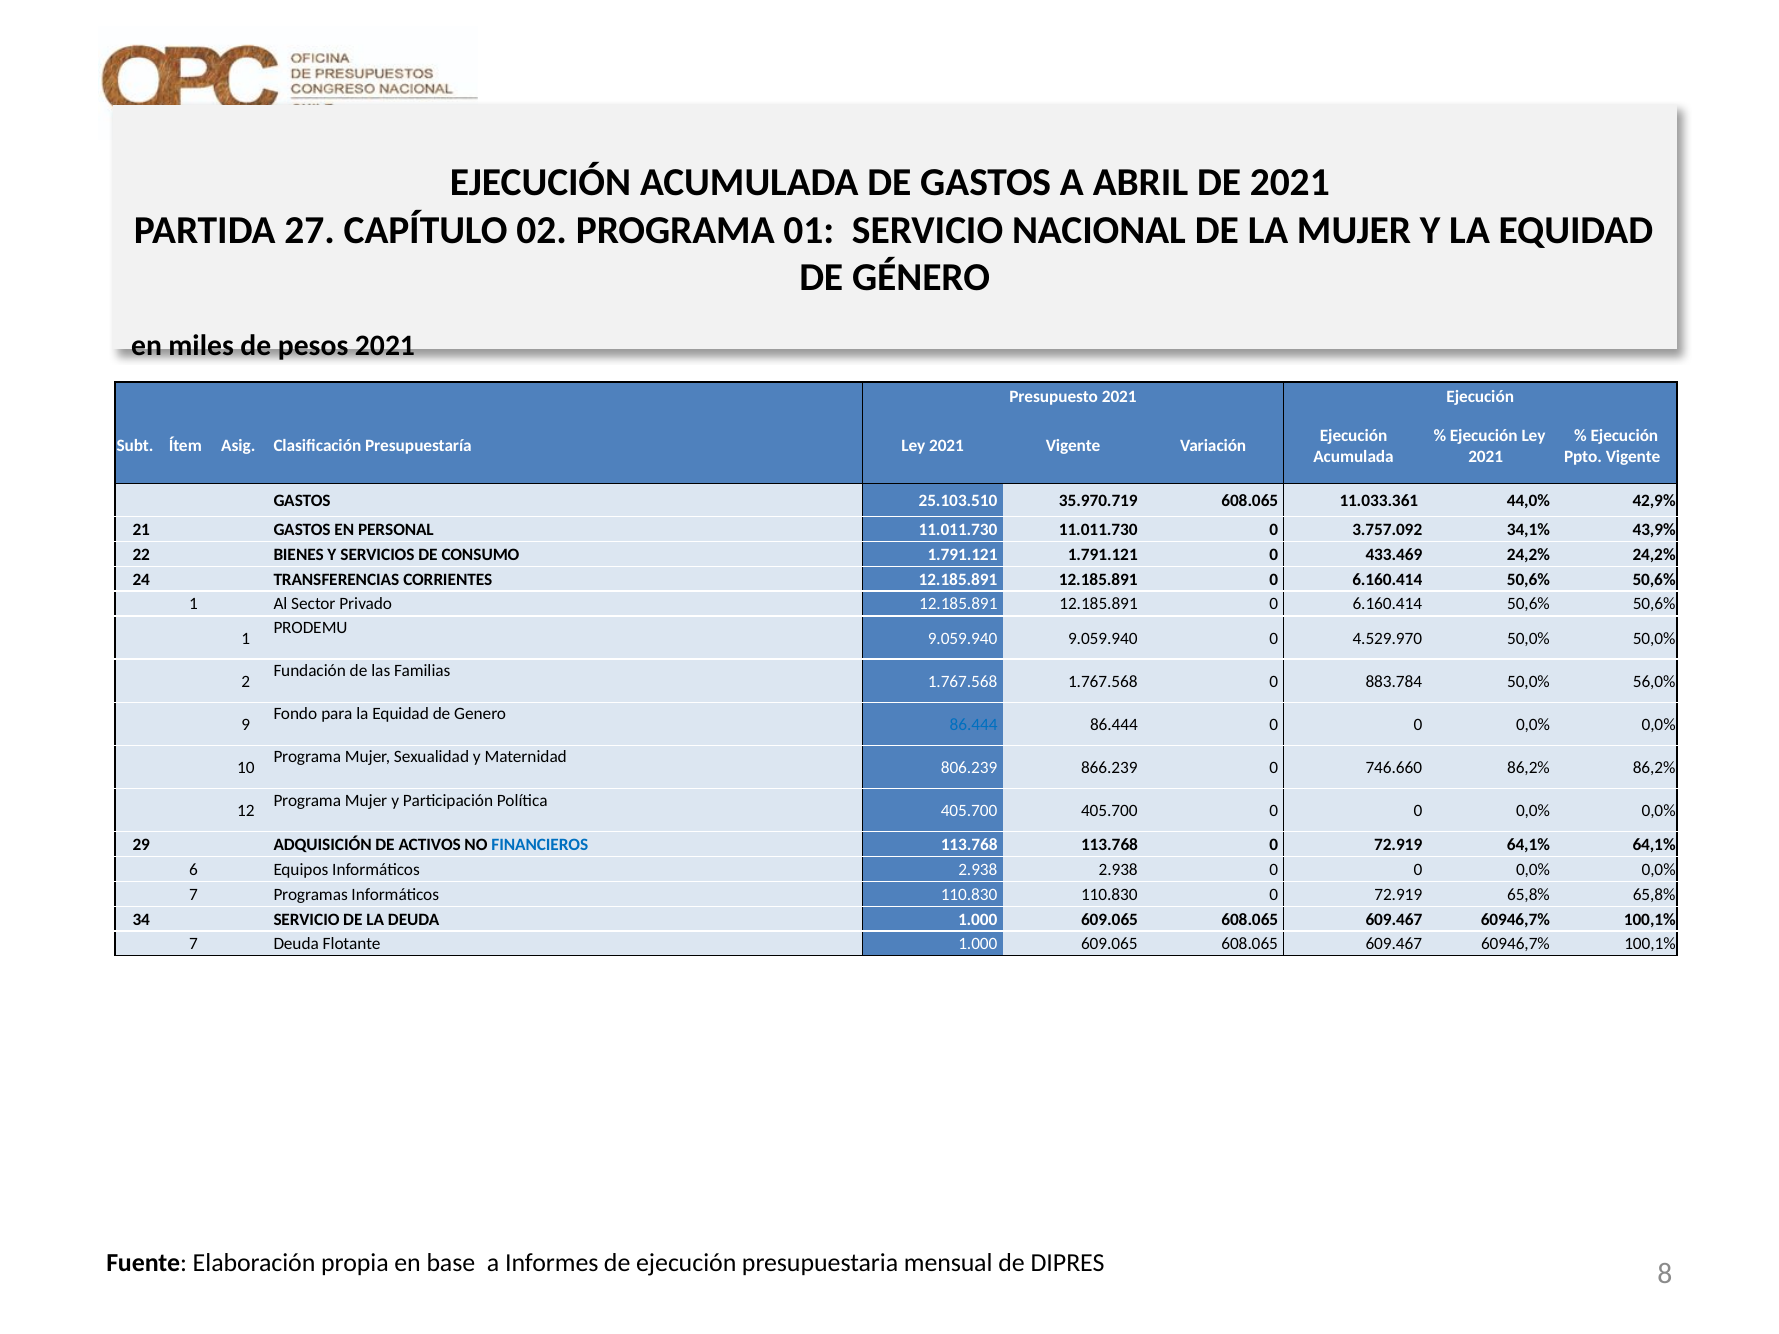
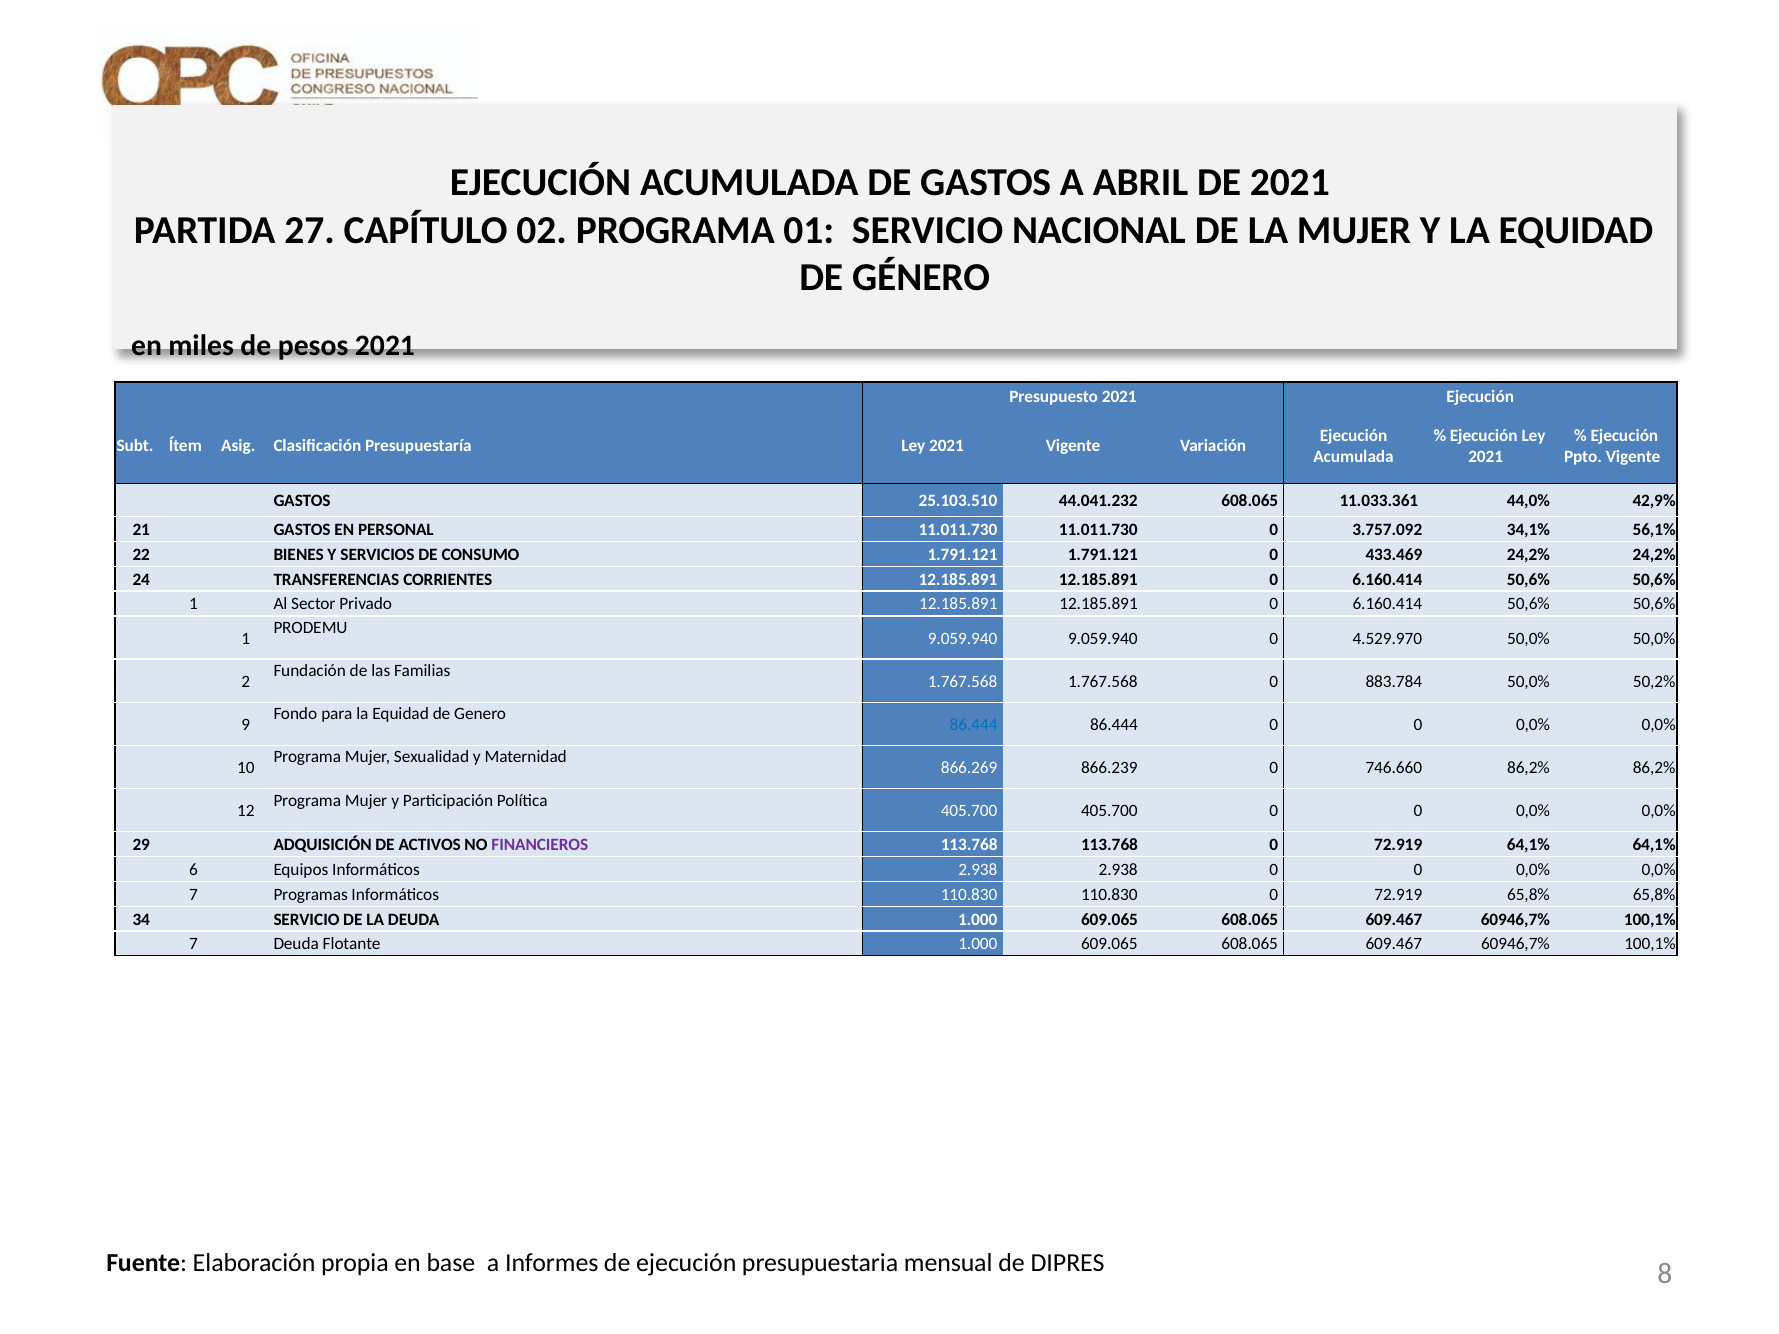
35.970.719: 35.970.719 -> 44.041.232 (1098, 501)
43,9%: 43,9% -> 56,1% (1654, 530)
56,0%: 56,0% -> 50,2% (1654, 682)
806.239: 806.239 -> 866.269 (969, 768)
FINANCIEROS colour: blue -> purple (540, 845)
